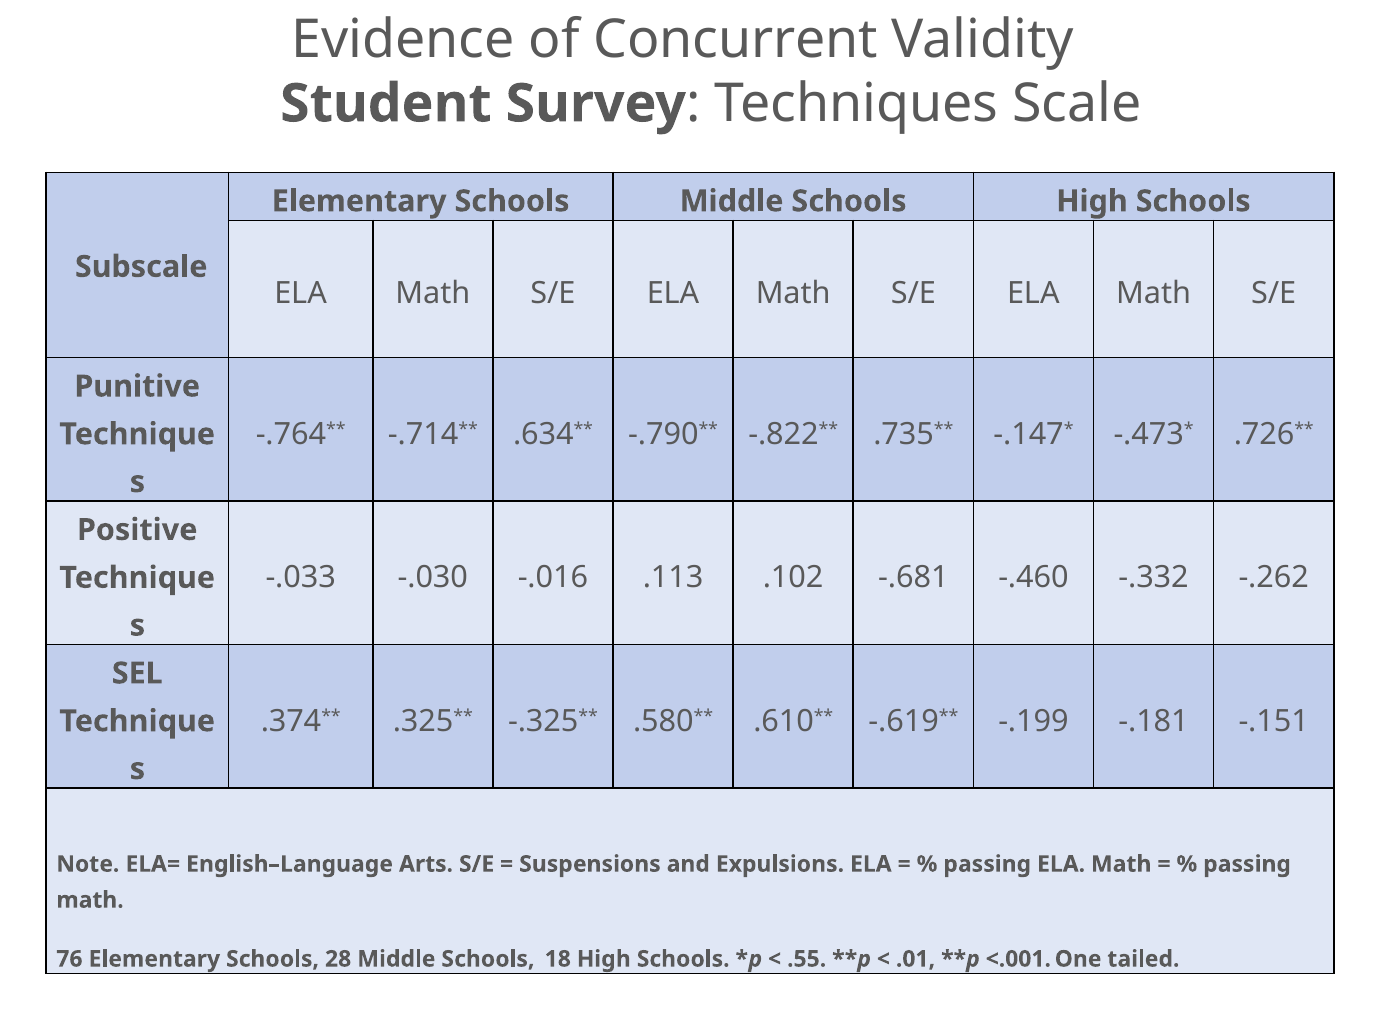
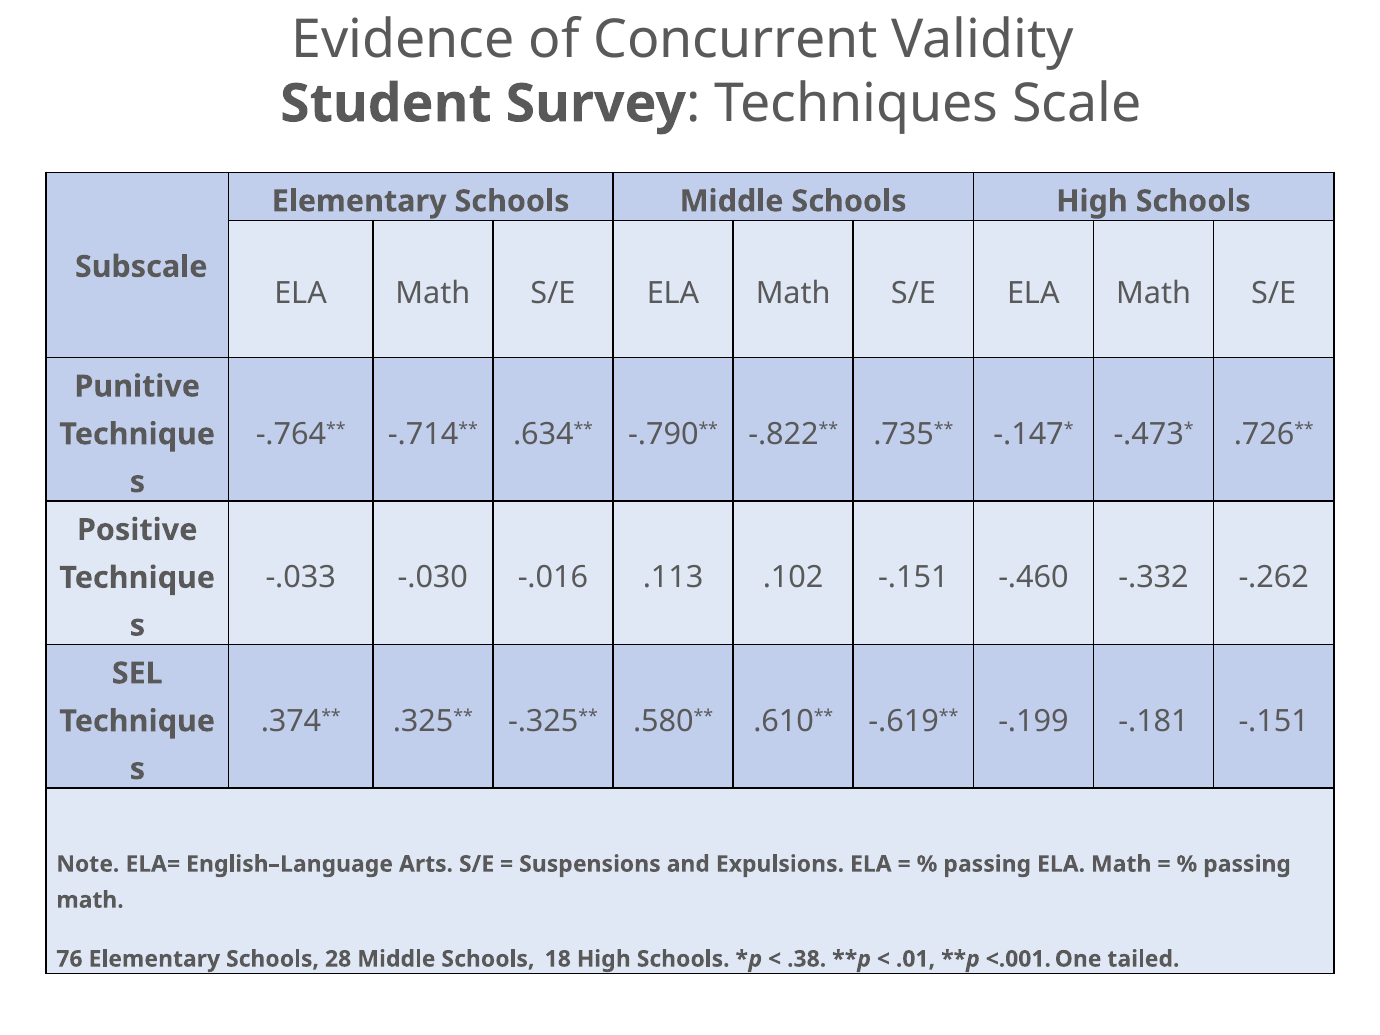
.102 -.681: -.681 -> -.151 (913, 578)
.55: .55 -> .38 (807, 959)
